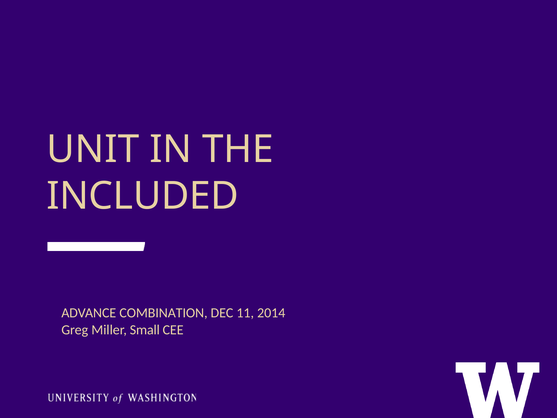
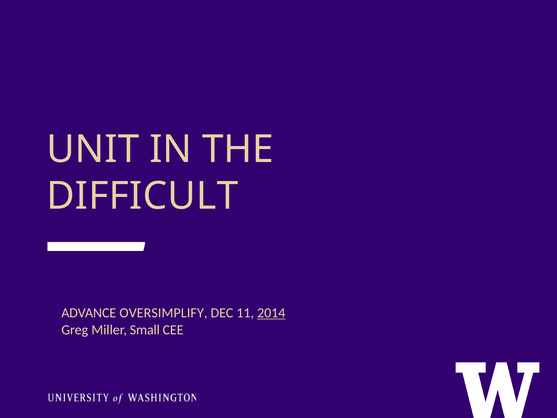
INCLUDED: INCLUDED -> DIFFICULT (142, 196)
COMBINATION: COMBINATION -> OVERSIMPLIFY (163, 313)
2014 underline: none -> present (271, 313)
